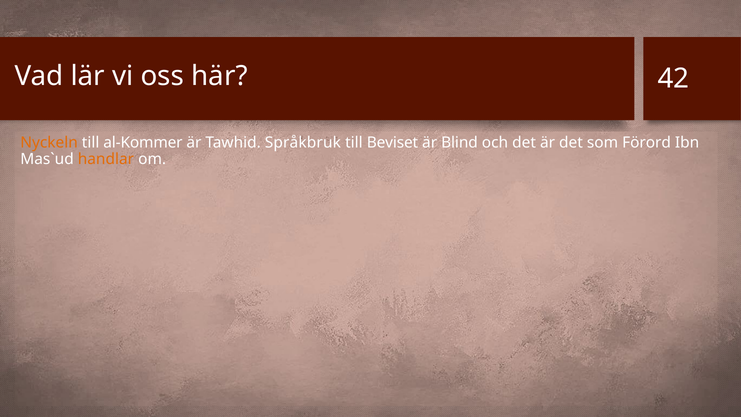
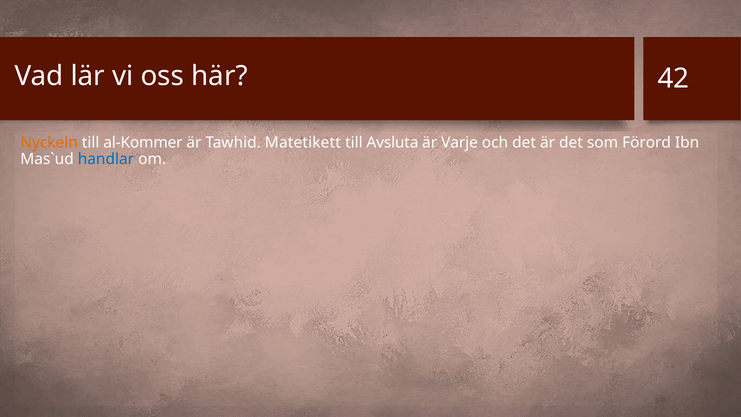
Språkbruk: Språkbruk -> Matetikett (303, 143)
Beviset: Beviset -> Avsluta (392, 143)
Blind: Blind -> Varje (459, 143)
handlar colour: orange -> blue (106, 159)
